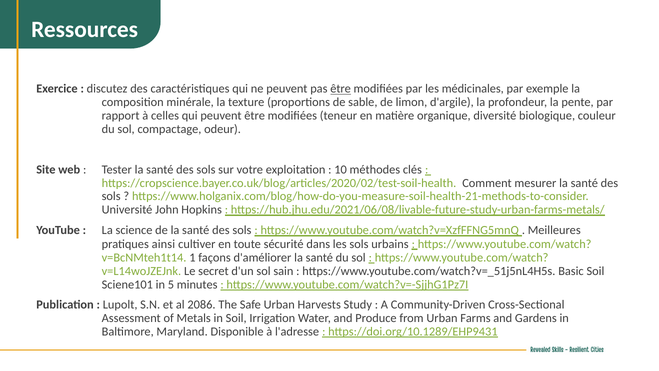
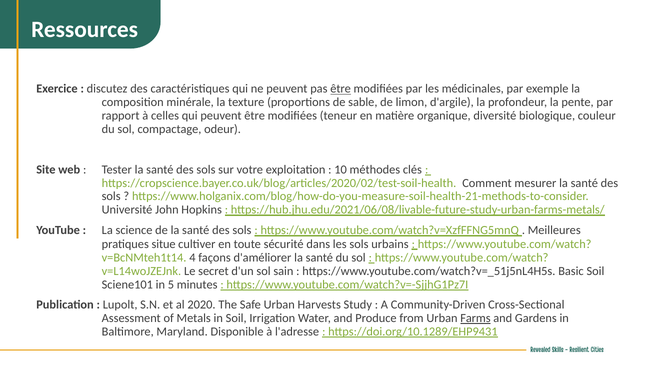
ainsi: ainsi -> situe (164, 244)
1: 1 -> 4 (192, 257)
2086: 2086 -> 2020 (202, 305)
Farms underline: none -> present (475, 318)
